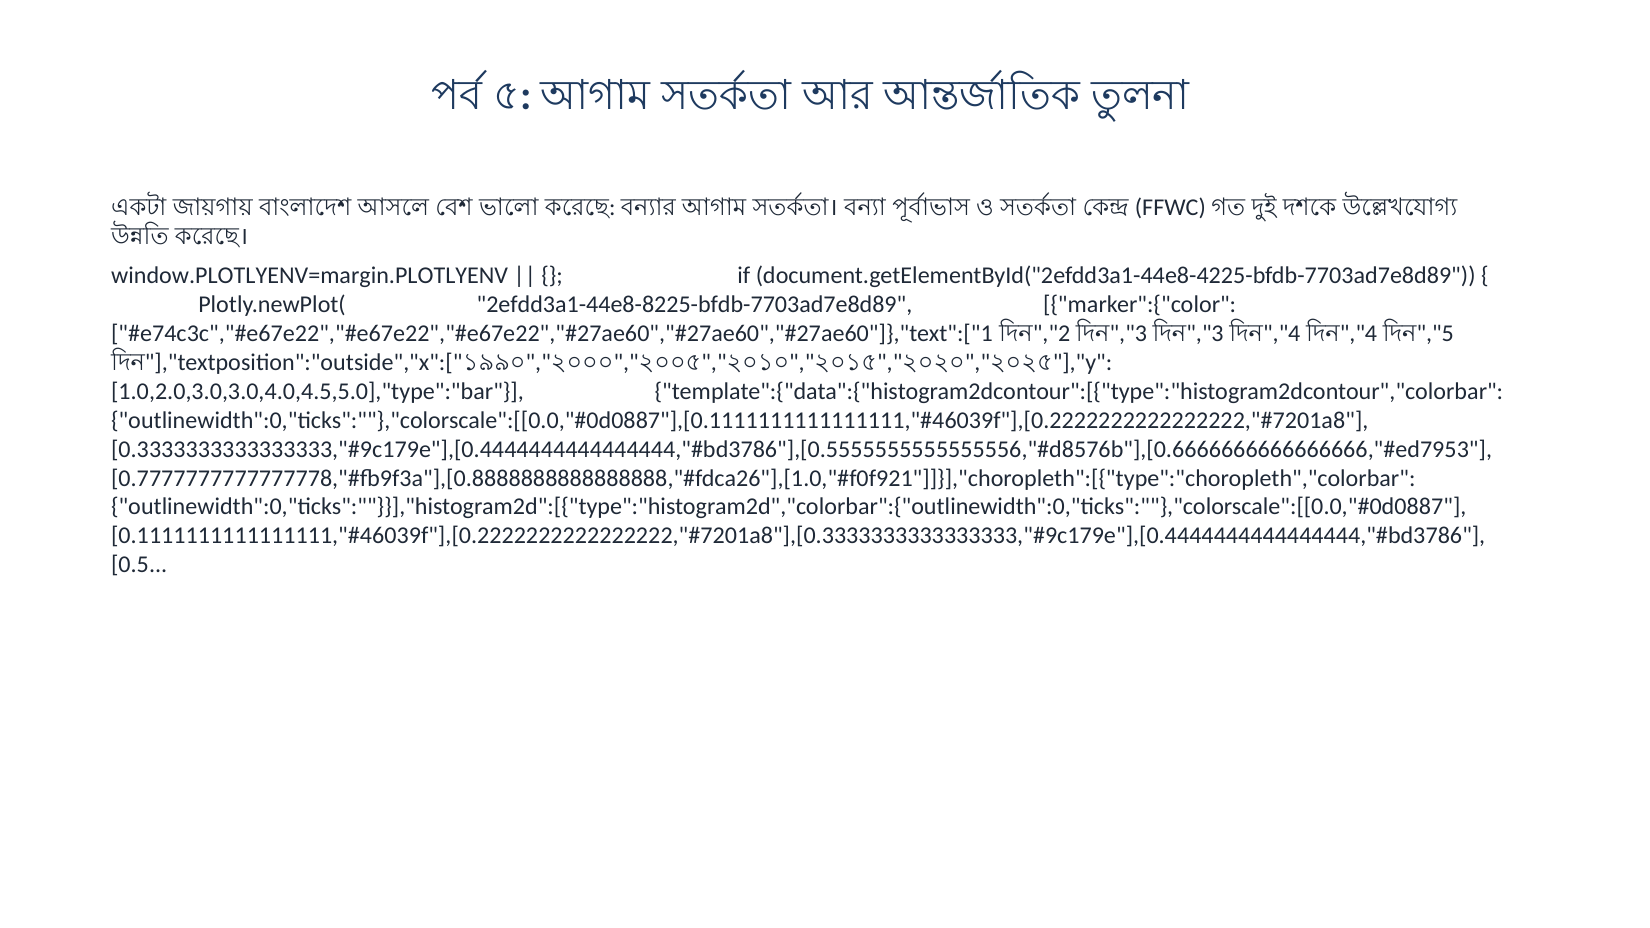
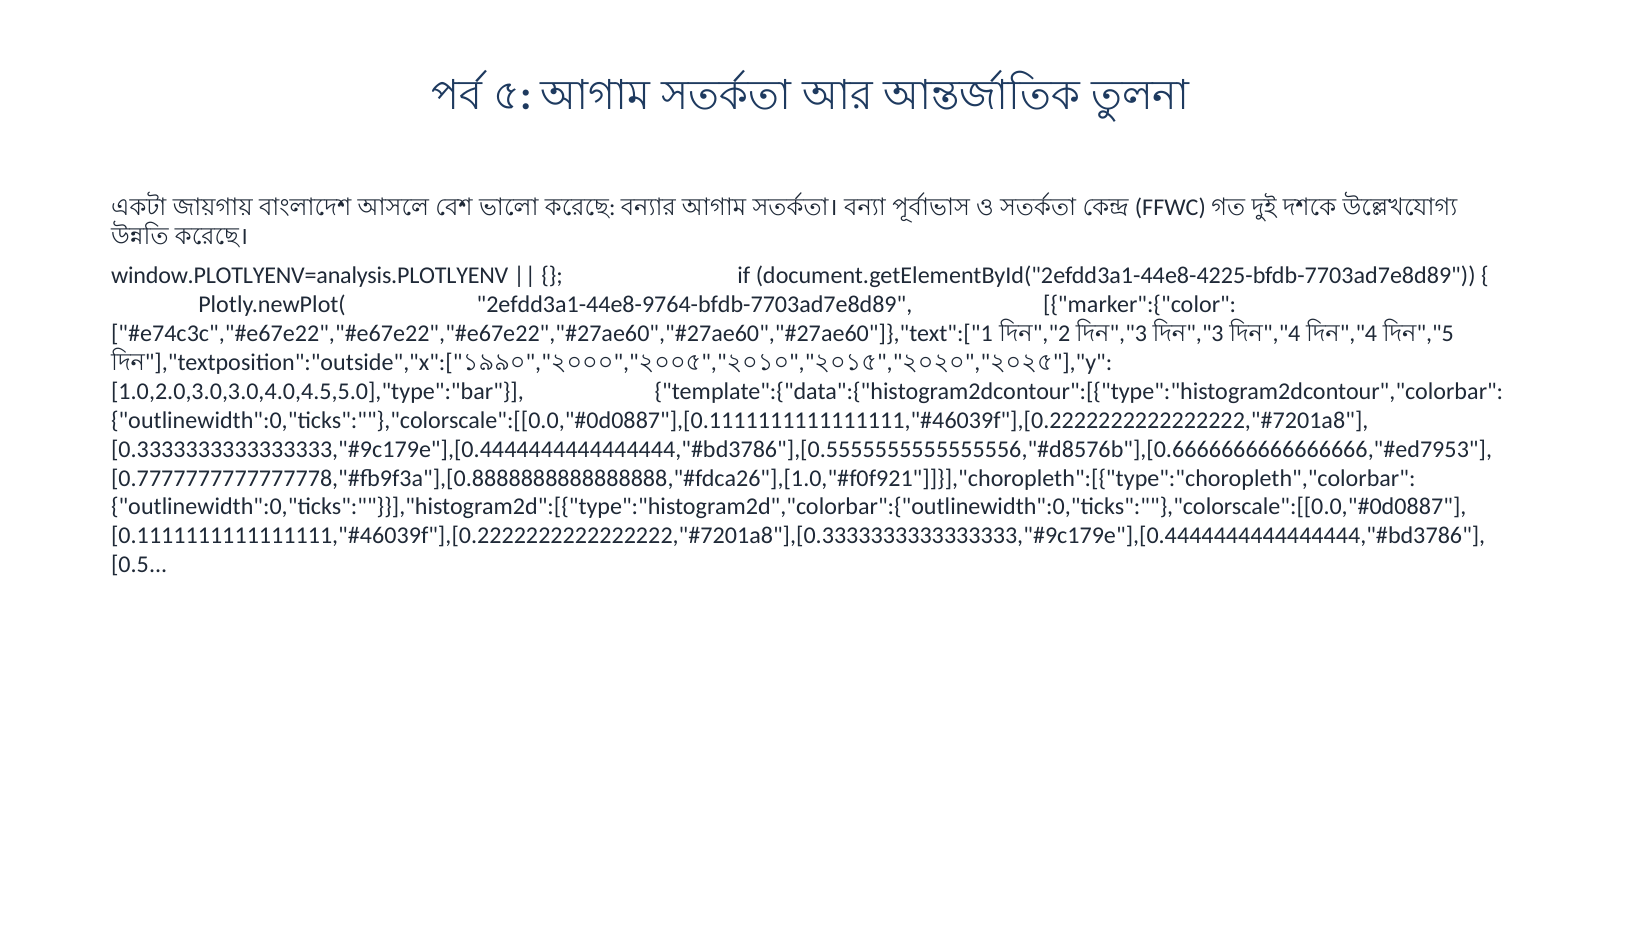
window.PLOTLYENV=margin.PLOTLYENV: window.PLOTLYENV=margin.PLOTLYENV -> window.PLOTLYENV=analysis.PLOTLYENV (310, 276)
2efdd3a1-44e8-8225-bfdb-7703ad7e8d89: 2efdd3a1-44e8-8225-bfdb-7703ad7e8d89 -> 2efdd3a1-44e8-9764-bfdb-7703ad7e8d89 (694, 305)
